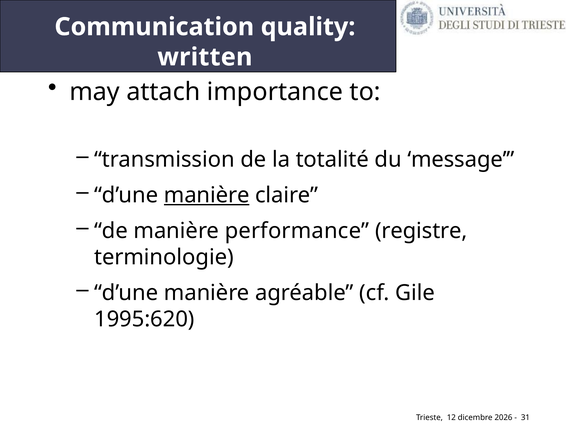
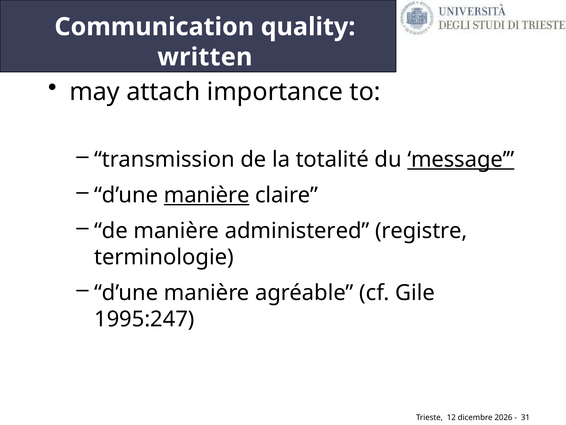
message underline: none -> present (461, 159)
performance: performance -> administered (297, 230)
1995:620: 1995:620 -> 1995:247 (144, 319)
